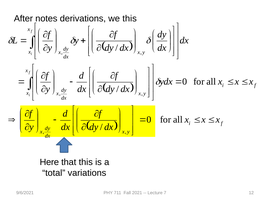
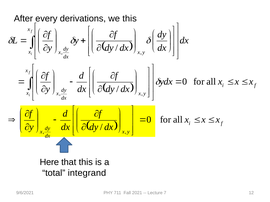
notes: notes -> every (46, 19)
variations: variations -> integrand (87, 173)
